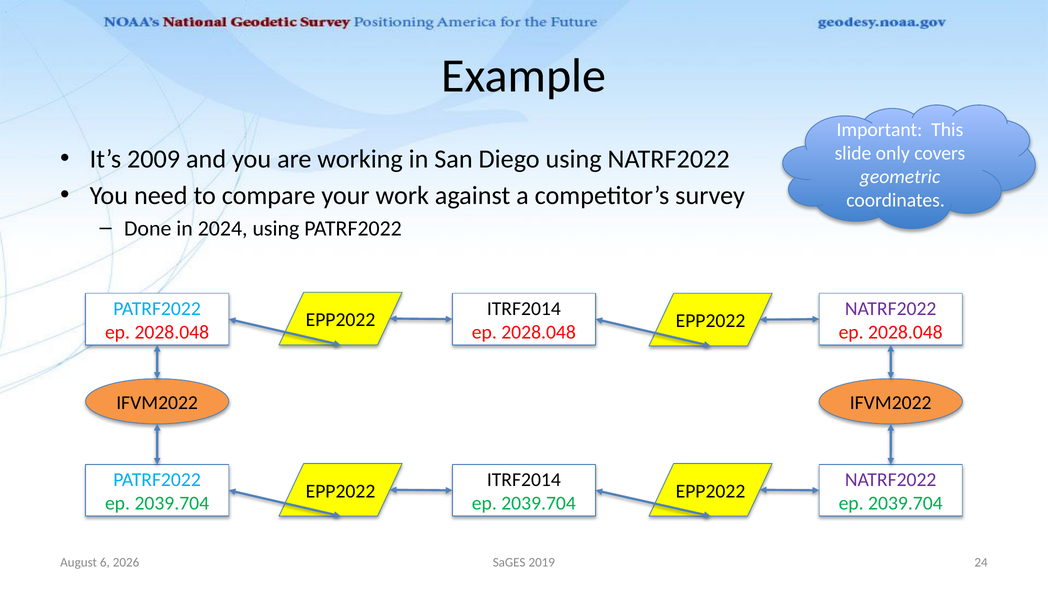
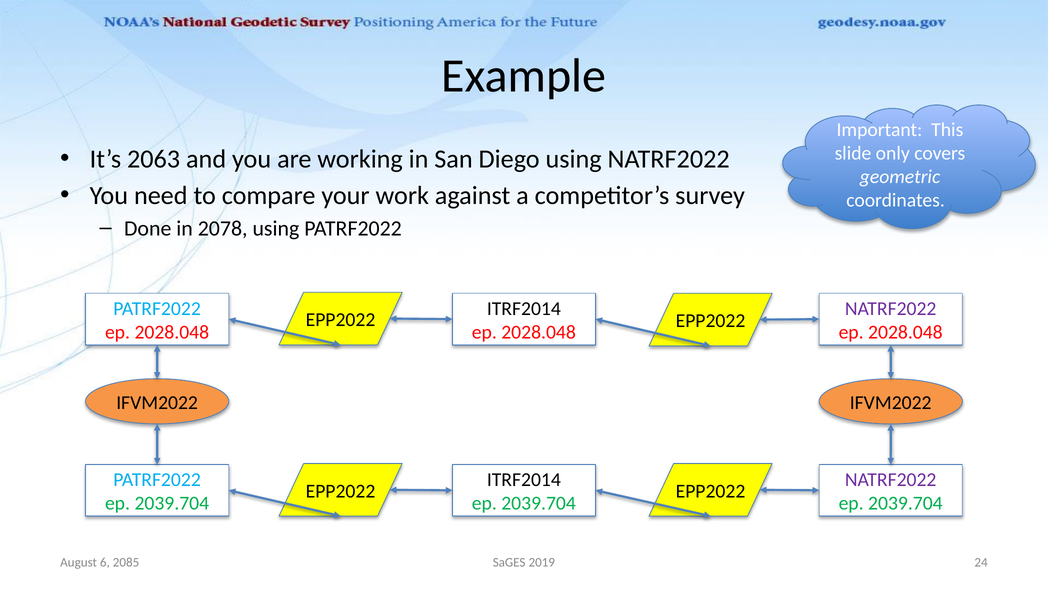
2009: 2009 -> 2063 (154, 159)
2024: 2024 -> 2078 (223, 229)
2026: 2026 -> 2085 (126, 563)
